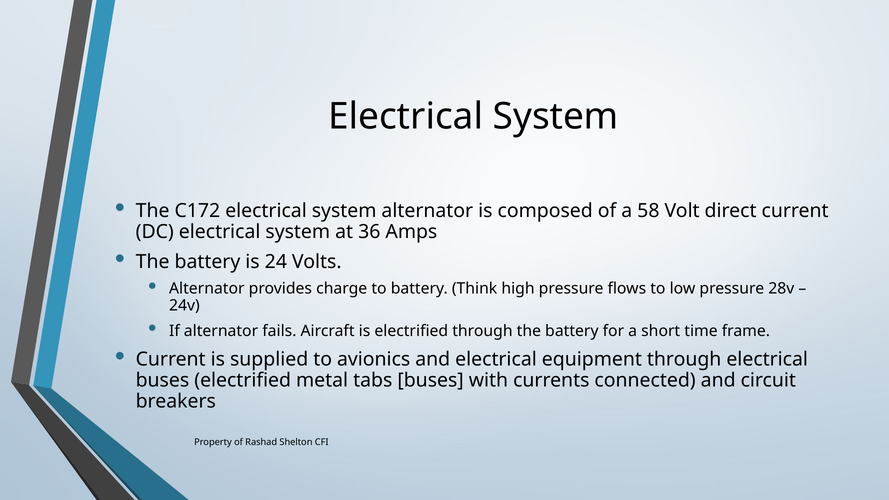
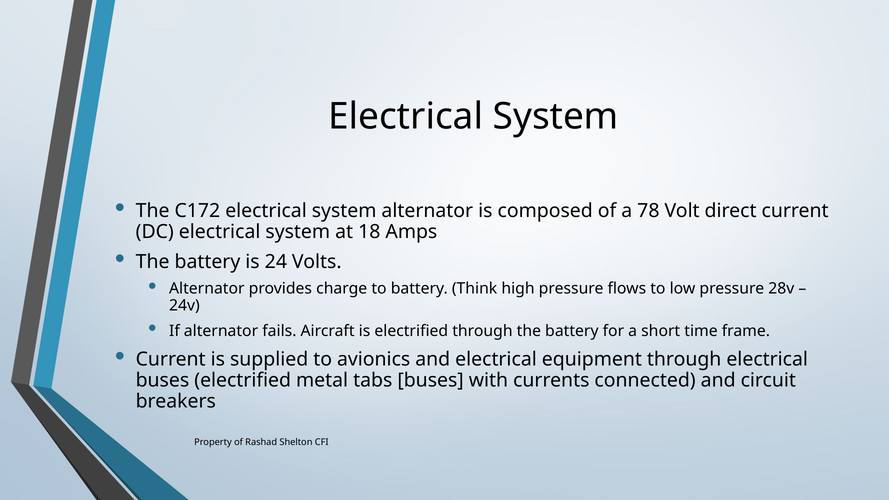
58: 58 -> 78 (648, 211)
36: 36 -> 18 (369, 232)
